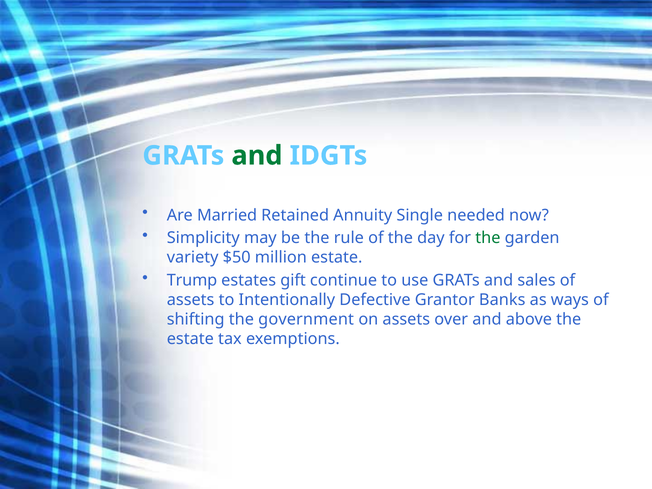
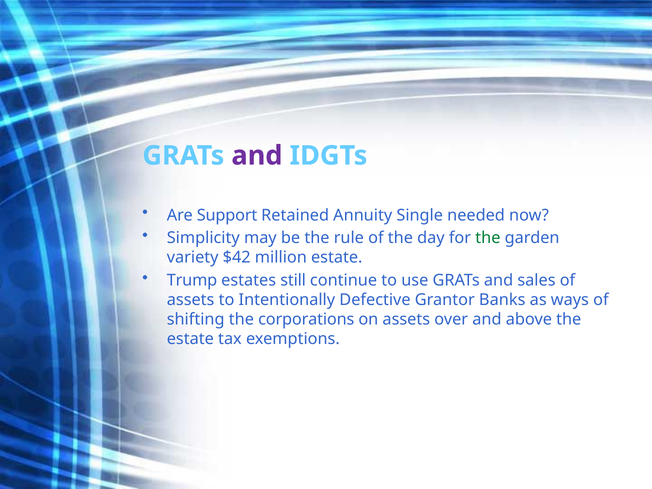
and colour: green -> purple (257, 156)
Married: Married -> Support (227, 215)
$50: $50 -> $42 (237, 258)
gift: gift -> still (293, 280)
government: government -> corporations (306, 320)
